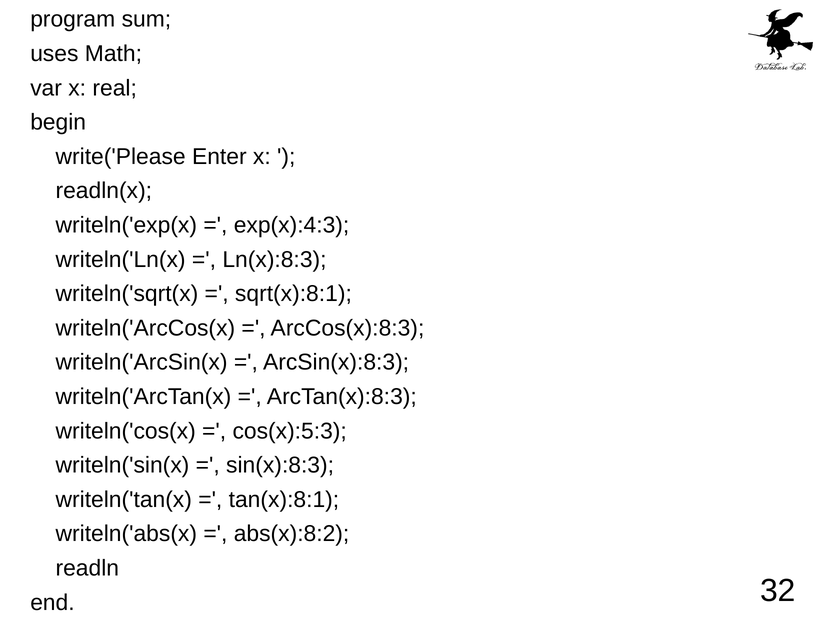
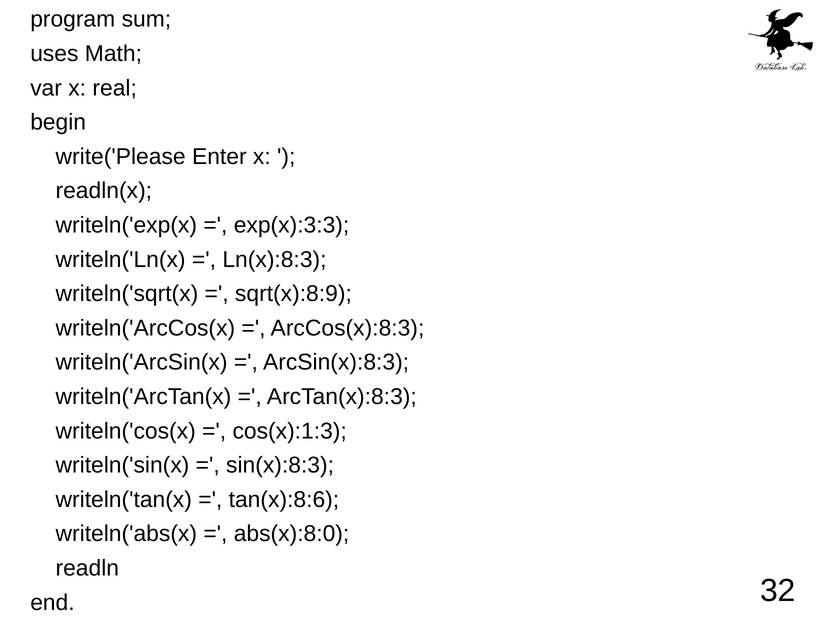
exp(x):4:3: exp(x):4:3 -> exp(x):3:3 (292, 225)
sqrt(x):8:1: sqrt(x):8:1 -> sqrt(x):8:9 (293, 294)
cos(x):5:3: cos(x):5:3 -> cos(x):1:3 (290, 431)
tan(x):8:1: tan(x):8:1 -> tan(x):8:6 (284, 499)
abs(x):8:2: abs(x):8:2 -> abs(x):8:0 (292, 533)
